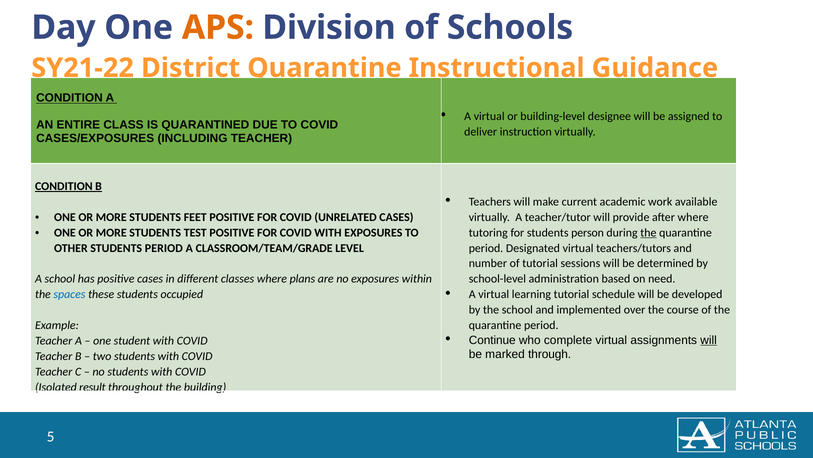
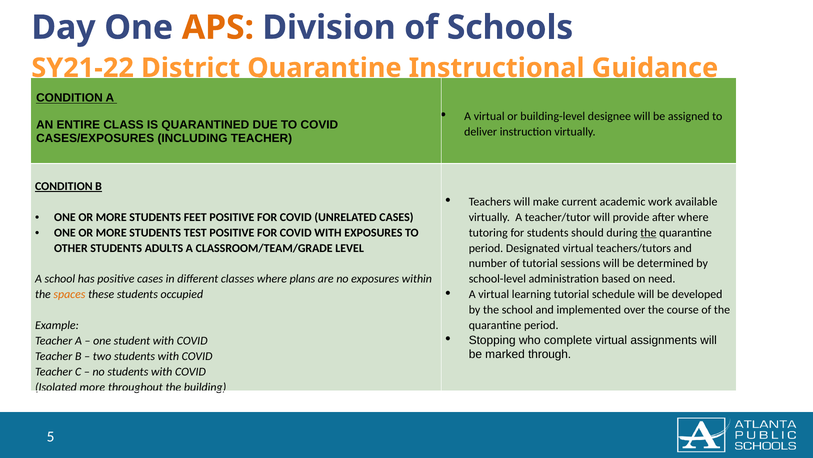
person: person -> should (587, 232)
STUDENTS PERIOD: PERIOD -> ADULTS (164, 248)
spaces colour: blue -> orange (69, 294)
Continue: Continue -> Stopping (492, 340)
will underline: present -> none (709, 340)
Isolated result: result -> more (92, 387)
